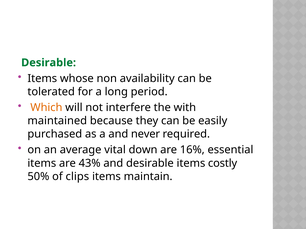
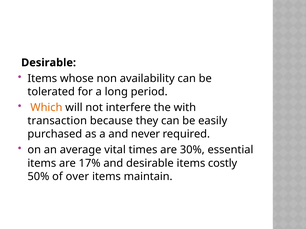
Desirable colour: green -> black (49, 63)
maintained: maintained -> transaction (57, 121)
down: down -> times (143, 150)
16%: 16% -> 30% (192, 150)
43%: 43% -> 17% (90, 163)
clips: clips -> over (77, 177)
